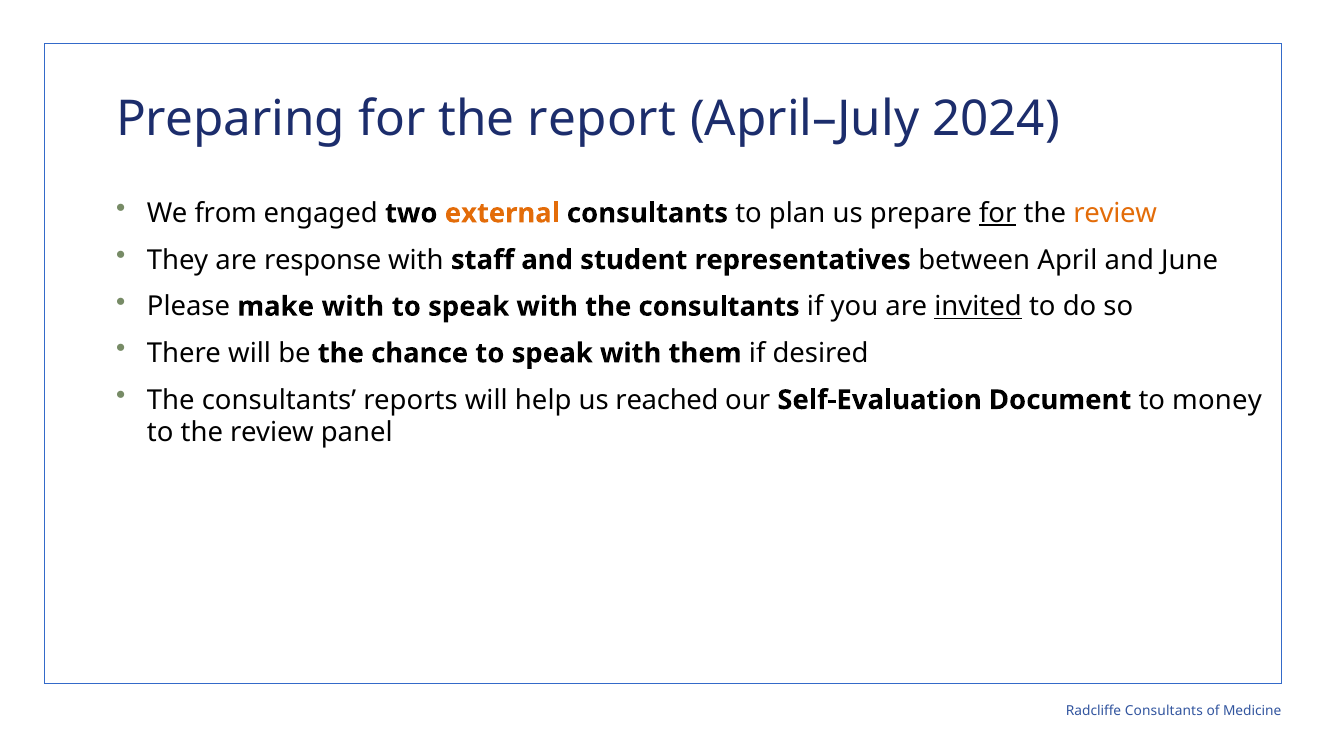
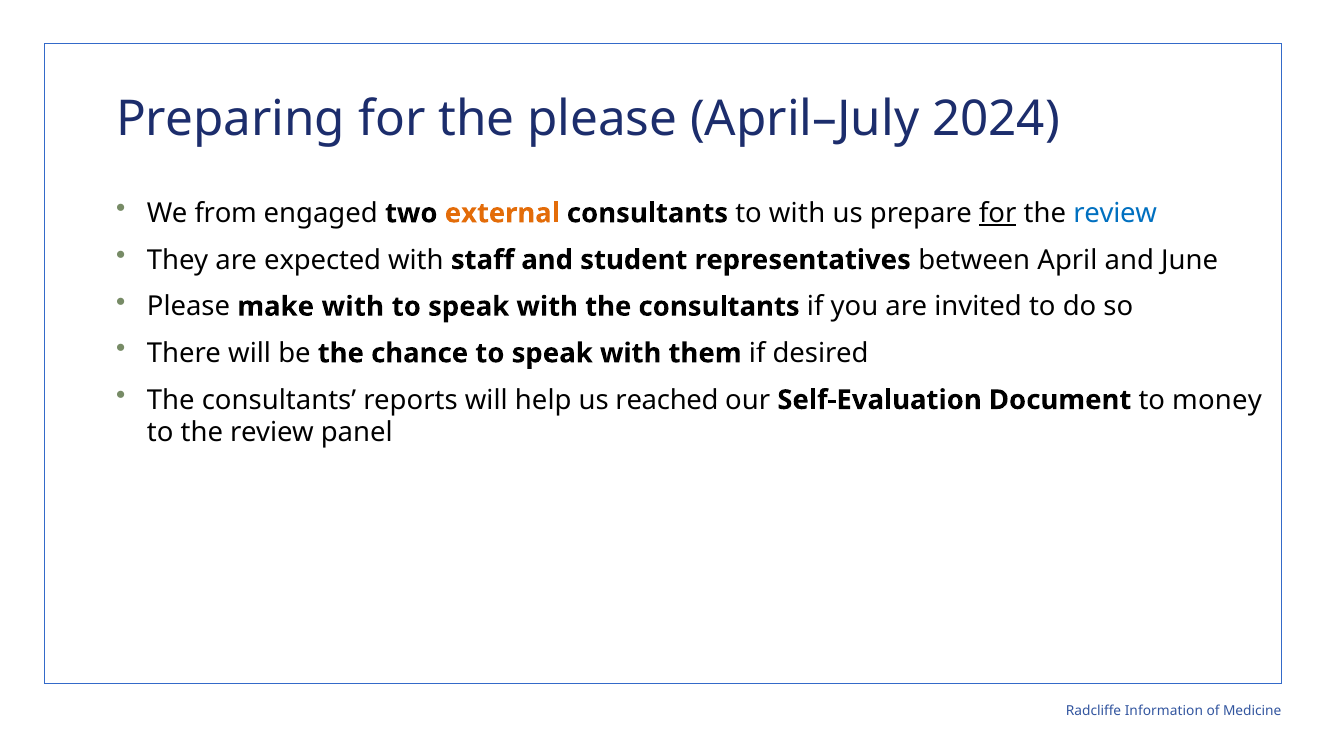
the report: report -> please (602, 119)
to plan: plan -> with (797, 213)
review colour: orange -> blue (1115, 213)
response: response -> expected (323, 260)
invited underline: present -> none (978, 307)
Radcliffe Consultants: Consultants -> Information (1164, 712)
